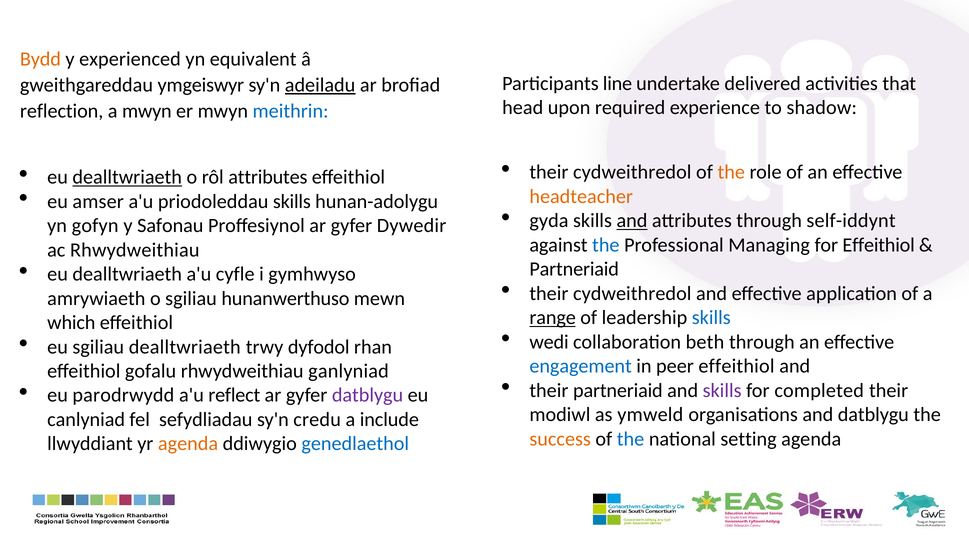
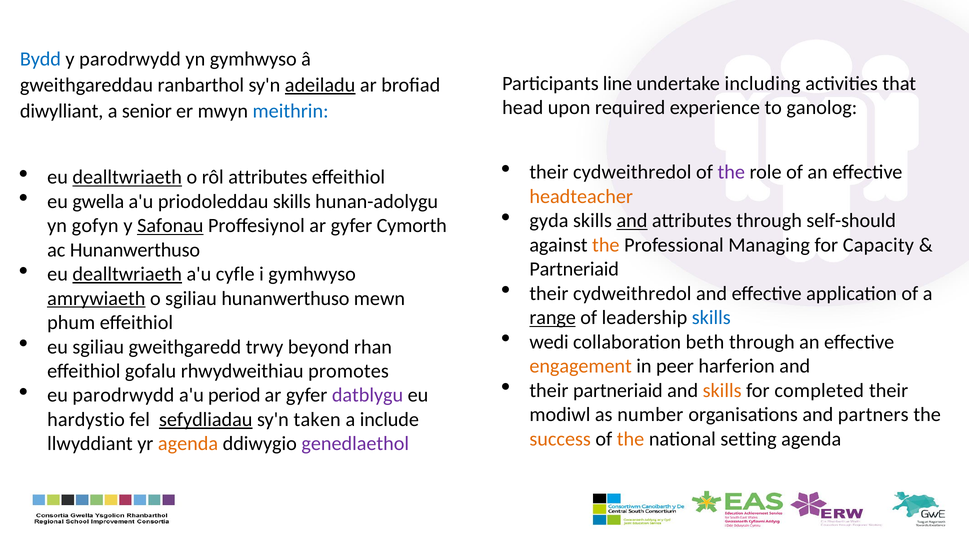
Bydd colour: orange -> blue (40, 59)
y experienced: experienced -> parodrwydd (130, 59)
yn equivalent: equivalent -> gymhwyso (253, 59)
delivered: delivered -> including (763, 83)
ymgeiswyr: ymgeiswyr -> ranbarthol (201, 85)
shadow: shadow -> ganolog (822, 108)
reflection: reflection -> diwylliant (62, 111)
a mwyn: mwyn -> senior (147, 111)
the colour: orange -> purple (731, 172)
amser: amser -> gwella (98, 201)
self-iddynt: self-iddynt -> self-should (851, 221)
Safonau underline: none -> present (170, 226)
Dywedir: Dywedir -> Cymorth (412, 226)
the colour: blue -> orange (606, 245)
for Effeithiol: Effeithiol -> Capacity (878, 245)
ac Rhwydweithiau: Rhwydweithiau -> Hunanwerthuso (135, 250)
dealltwriaeth underline: none -> present (127, 274)
amrywiaeth underline: none -> present (96, 298)
which: which -> phum (71, 323)
sgiliau dealltwriaeth: dealltwriaeth -> gweithgaredd (185, 347)
dyfodol: dyfodol -> beyond (319, 347)
engagement colour: blue -> orange (581, 366)
peer effeithiol: effeithiol -> harferion (737, 366)
ganlyniad: ganlyniad -> promotes (349, 371)
skills colour: purple -> orange (722, 390)
reflect: reflect -> period (234, 395)
ymweld: ymweld -> number (650, 415)
and datblygu: datblygu -> partners (873, 415)
canlyniad: canlyniad -> hardystio (86, 420)
sefydliadau underline: none -> present (206, 420)
credu: credu -> taken (317, 420)
the colour: blue -> orange (631, 439)
genedlaethol colour: blue -> purple (355, 444)
